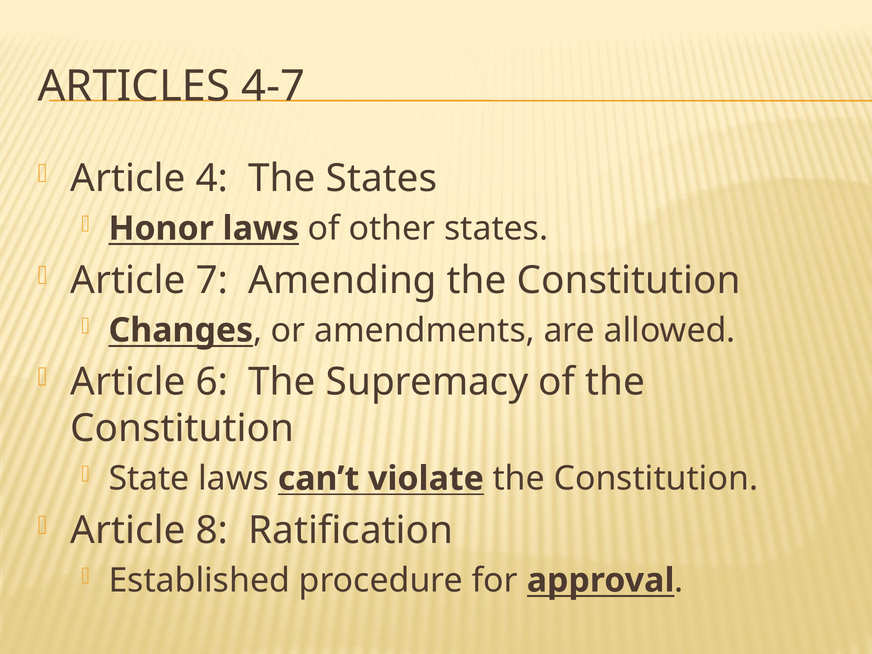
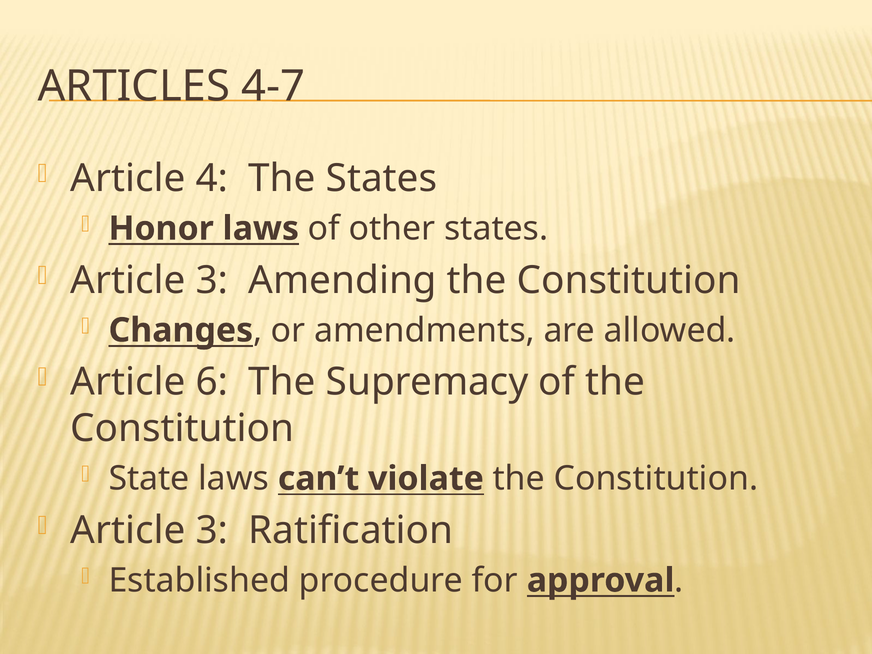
7: 7 -> 3 (212, 280)
8: 8 -> 3 (212, 530)
